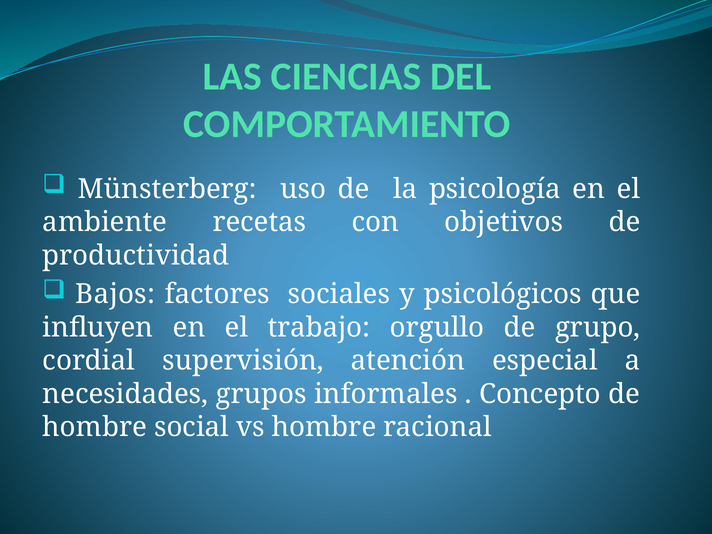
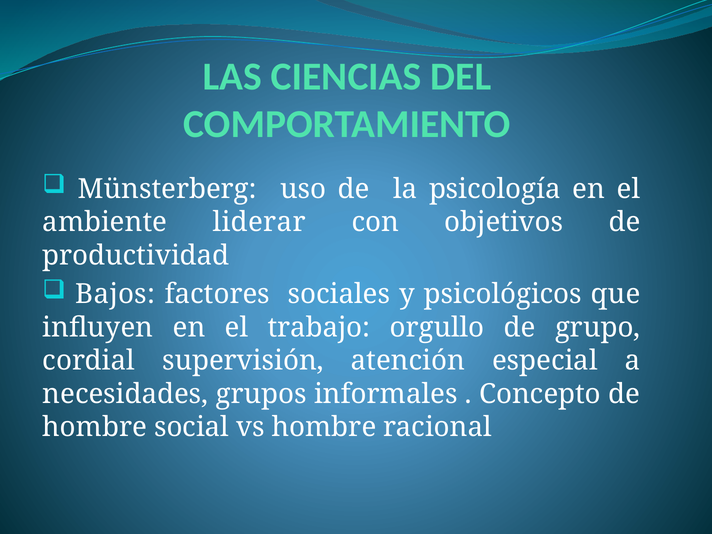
recetas: recetas -> liderar (259, 222)
